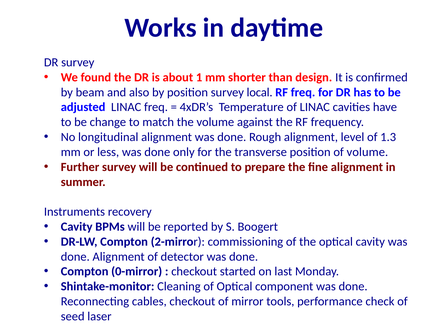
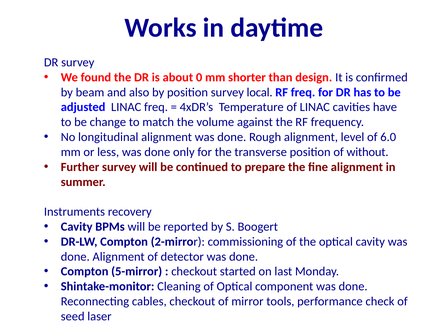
1: 1 -> 0 (199, 77)
1.3: 1.3 -> 6.0 (388, 137)
of volume: volume -> without (368, 152)
0-mirror: 0-mirror -> 5-mirror (137, 272)
